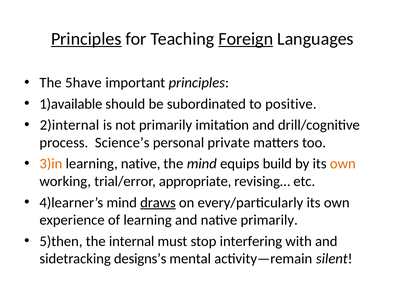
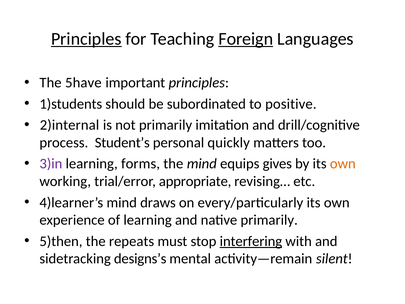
1)available: 1)available -> 1)students (71, 104)
Science’s: Science’s -> Student’s (122, 143)
private: private -> quickly (229, 143)
3)in colour: orange -> purple (51, 164)
learning native: native -> forms (141, 164)
build: build -> gives (277, 164)
draws underline: present -> none (158, 202)
internal: internal -> repeats (132, 241)
interfering underline: none -> present (251, 241)
